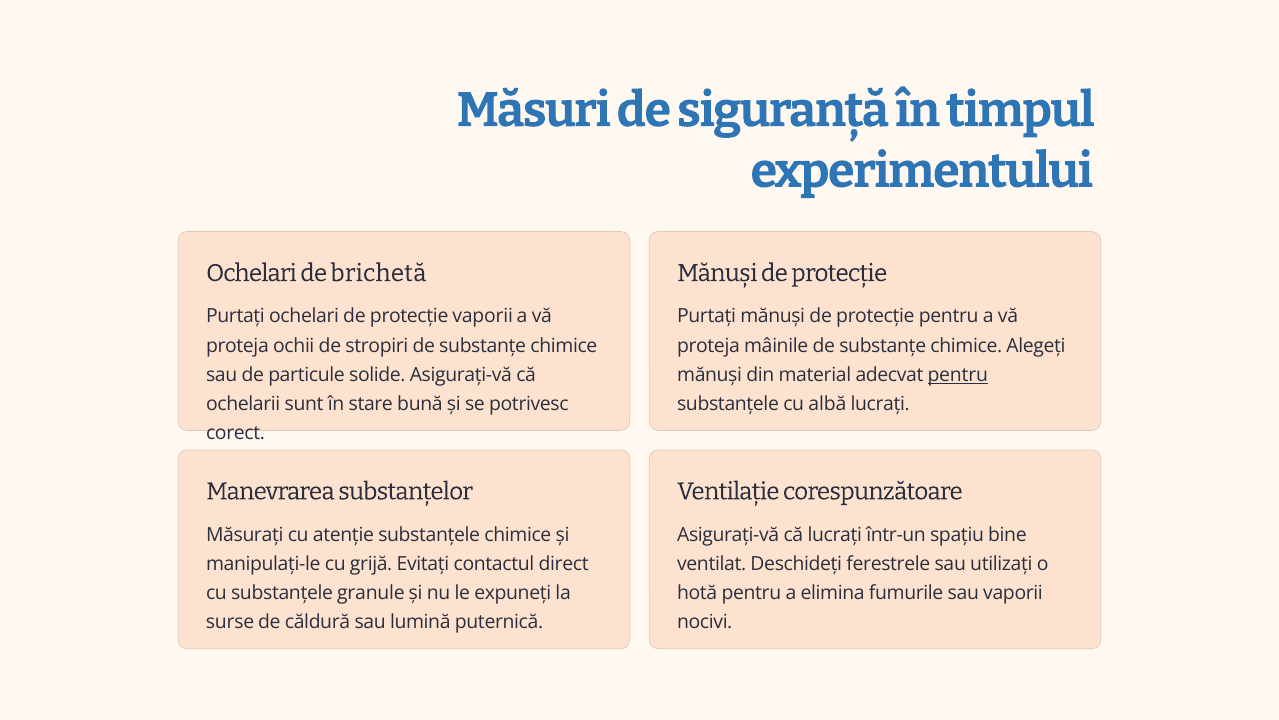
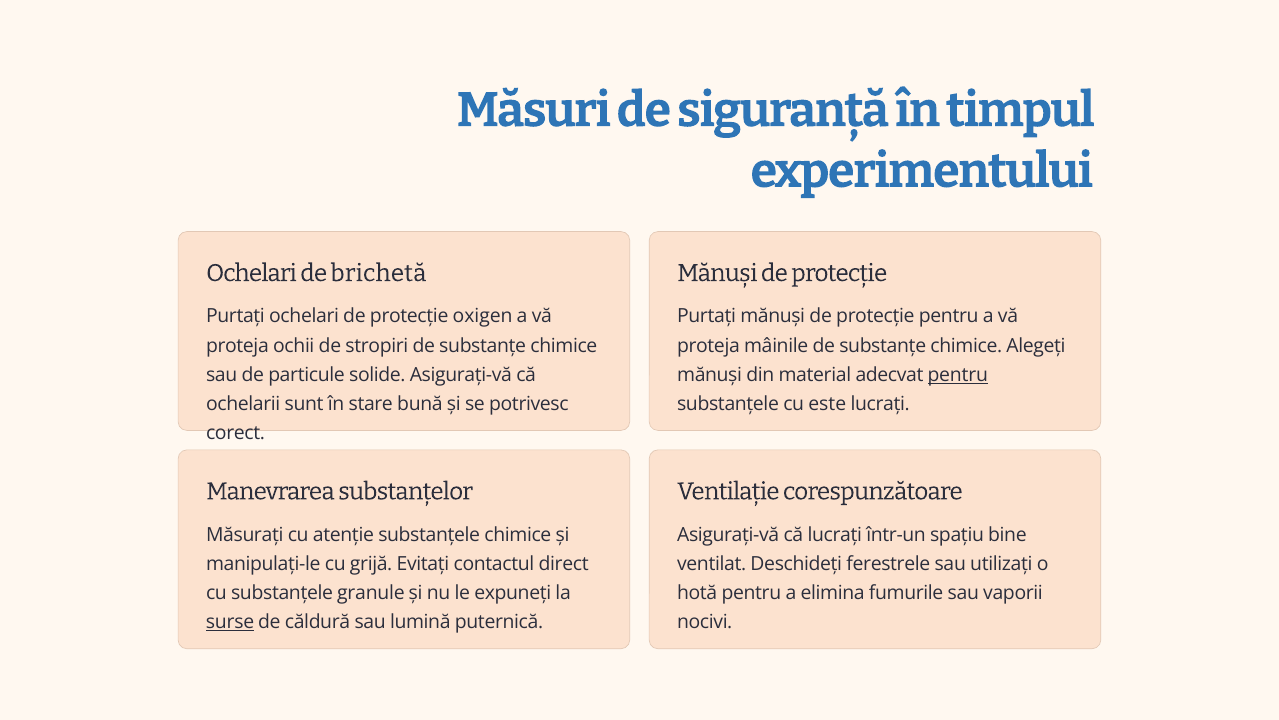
protecție vaporii: vaporii -> oxigen (483, 316)
albă: albă -> este (827, 404)
surse underline: none -> present (230, 622)
